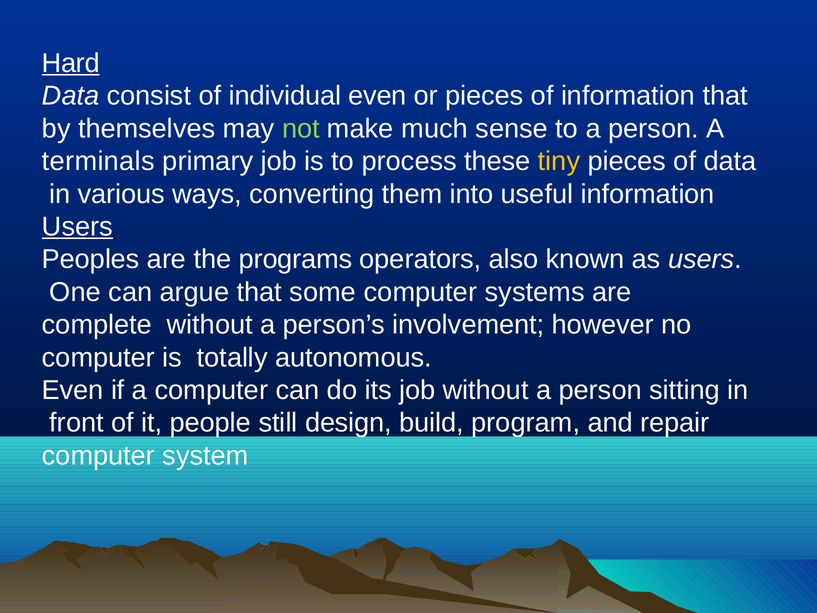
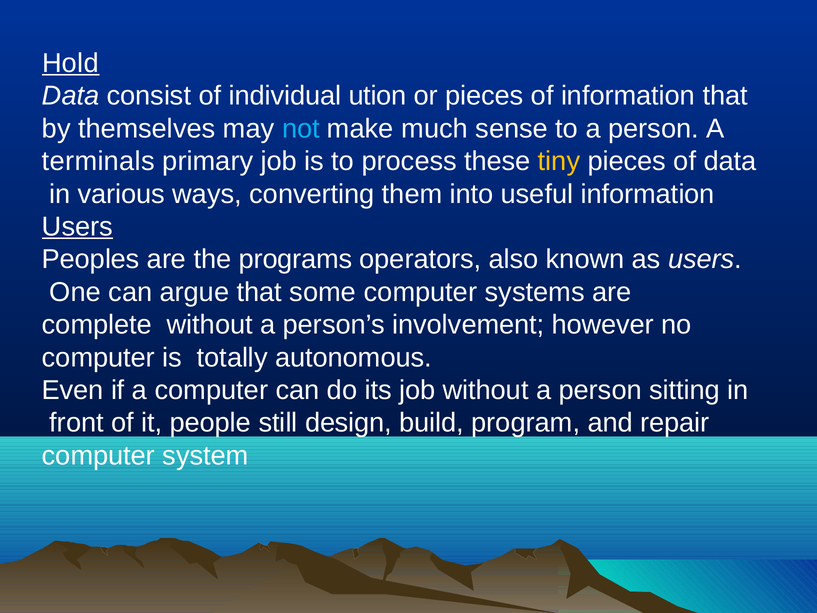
Hard: Hard -> Hold (70, 63)
individual even: even -> ution (378, 96)
not colour: light green -> light blue (301, 129)
